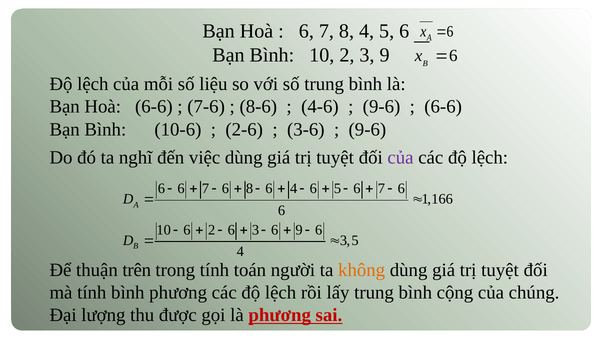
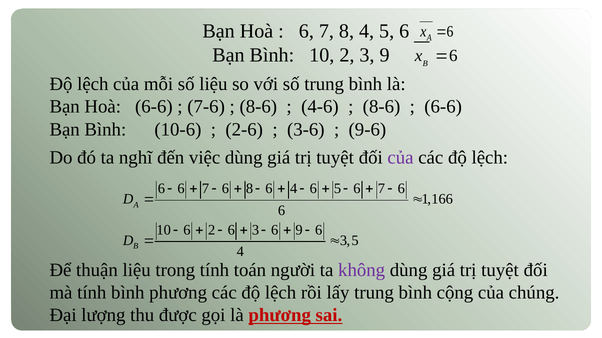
9-6: 9-6 -> 8-6 (382, 107)
thuận trên: trên -> liệu (137, 271)
không colour: orange -> purple (362, 271)
